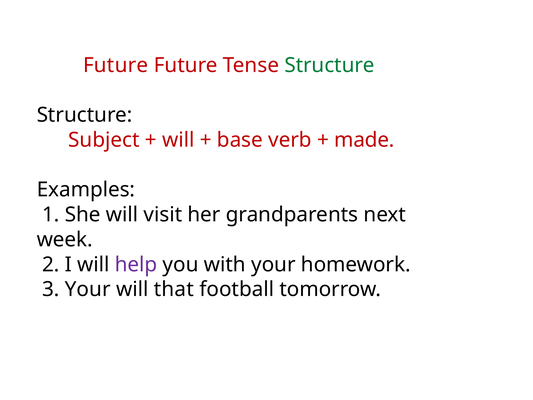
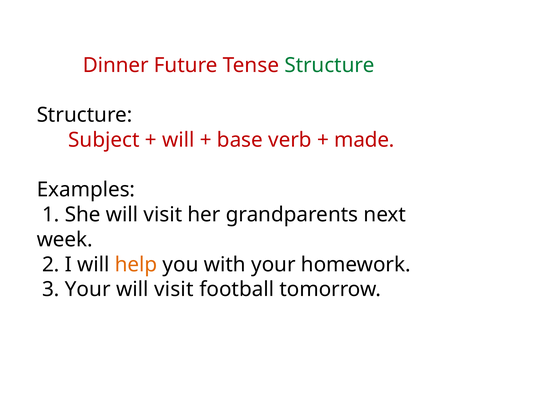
Future: Future -> Dinner (116, 65)
help colour: purple -> orange (136, 264)
that: that -> visit (174, 289)
